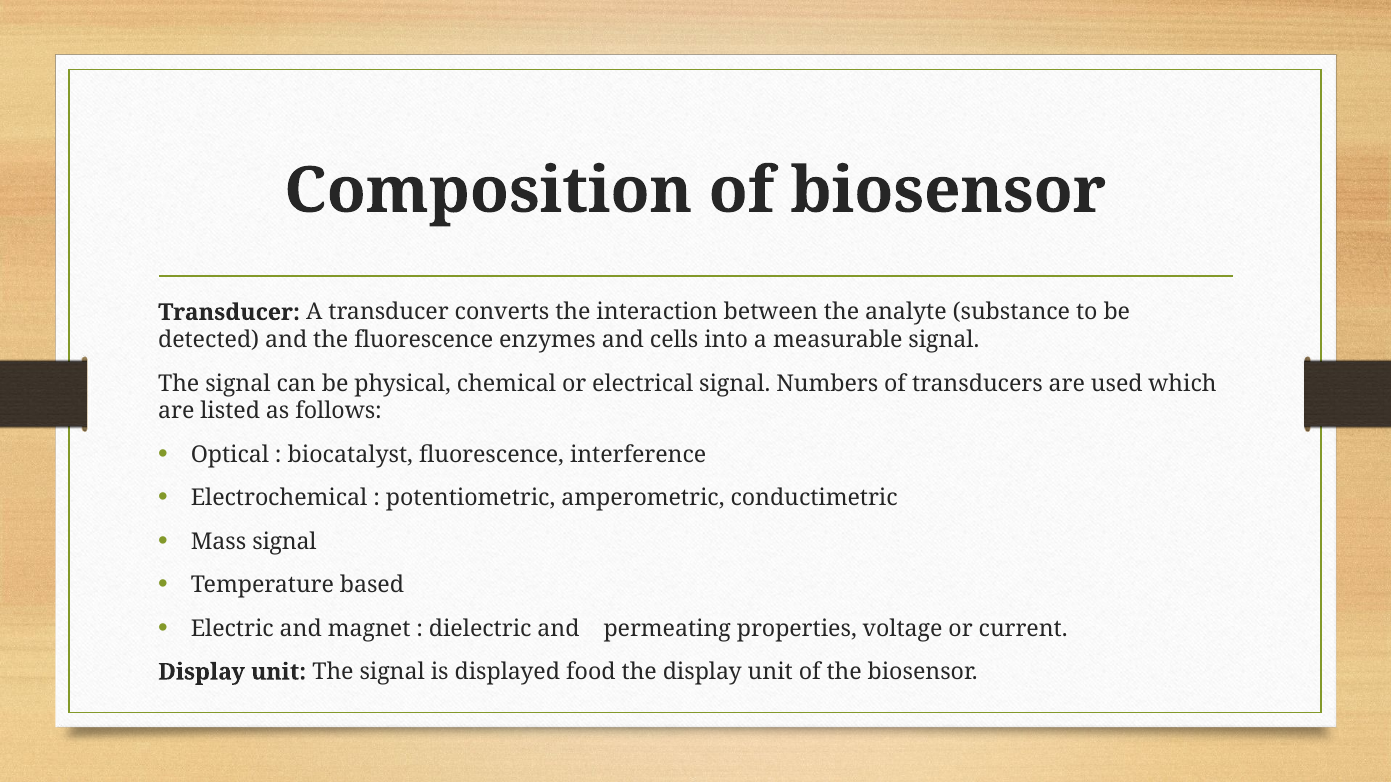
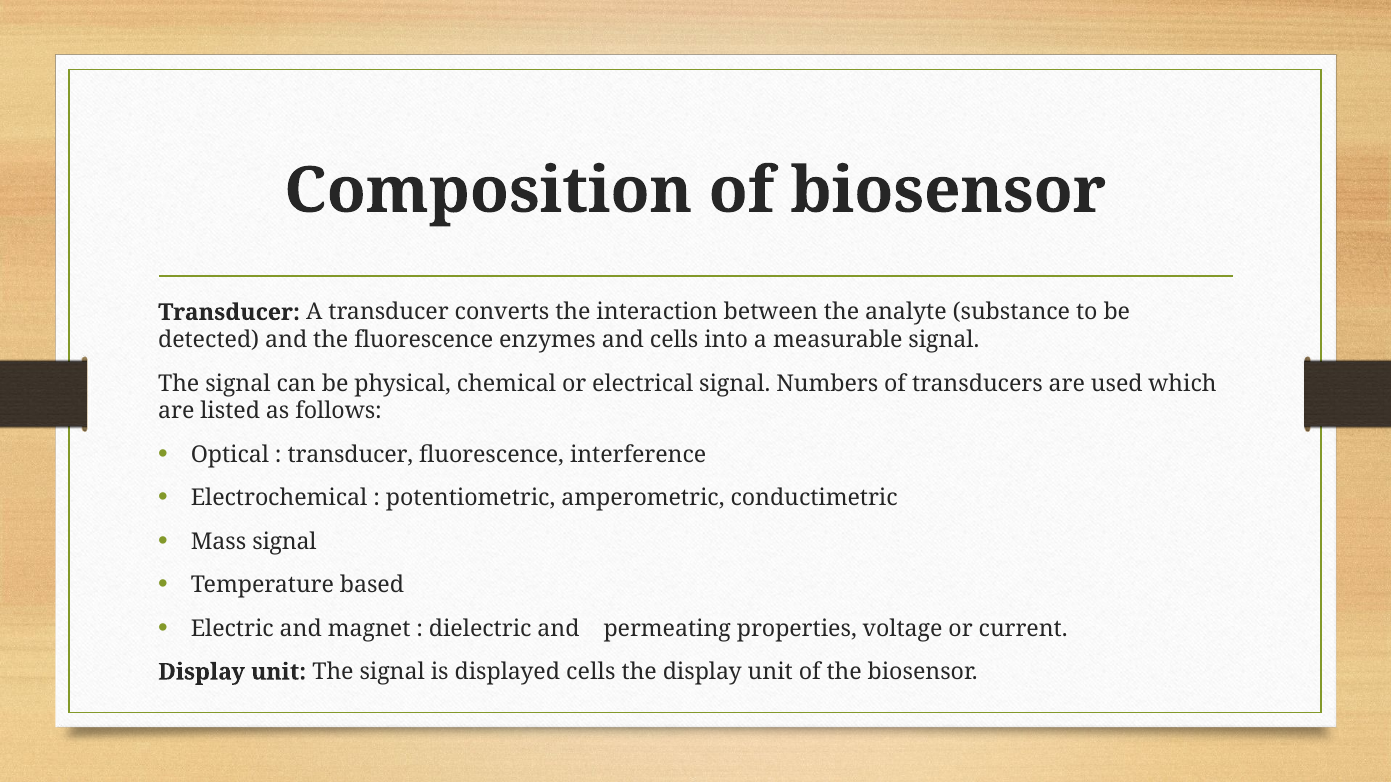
biocatalyst: biocatalyst -> transducer (350, 455)
displayed food: food -> cells (591, 672)
